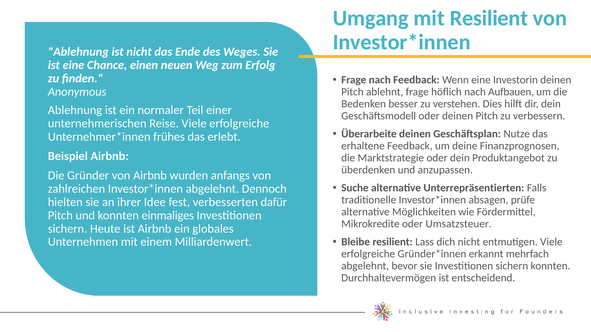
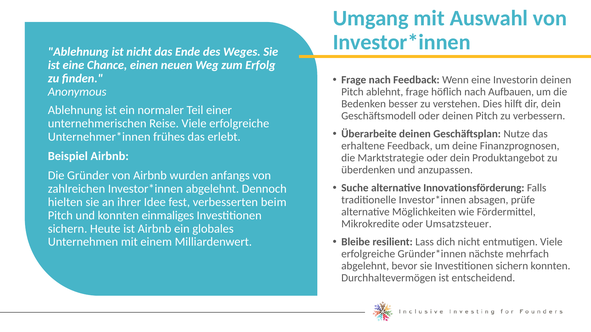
mit Resilient: Resilient -> Auswahl (489, 18)
Unterrepräsentierten: Unterrepräsentierten -> Innovationsförderung (474, 188)
dafür: dafür -> beim (274, 202)
erkannt: erkannt -> nächste (486, 254)
